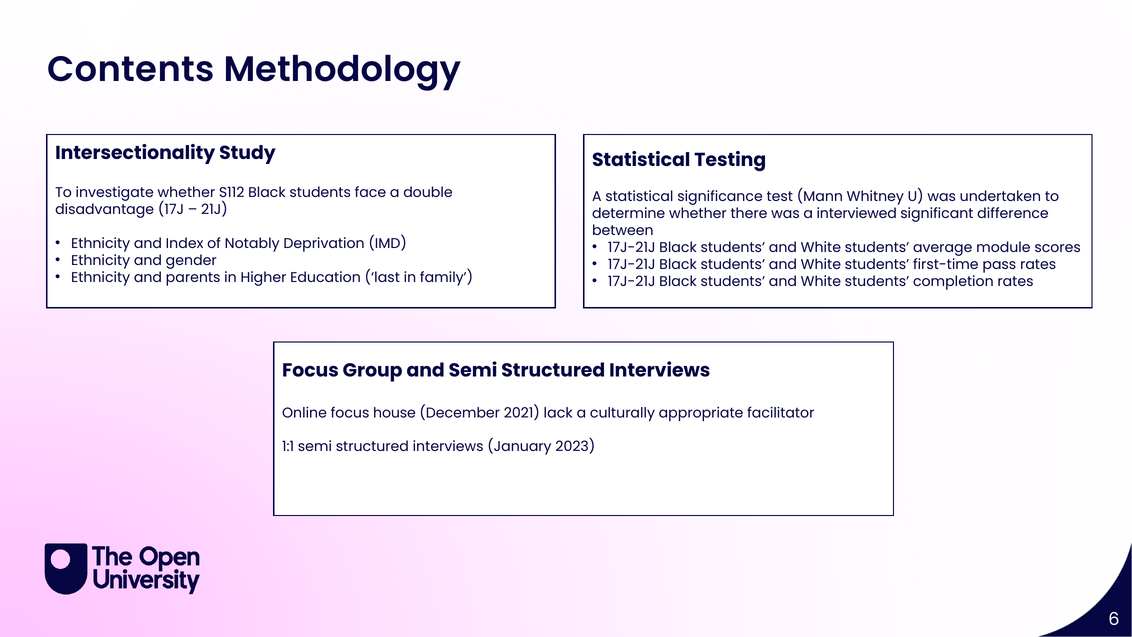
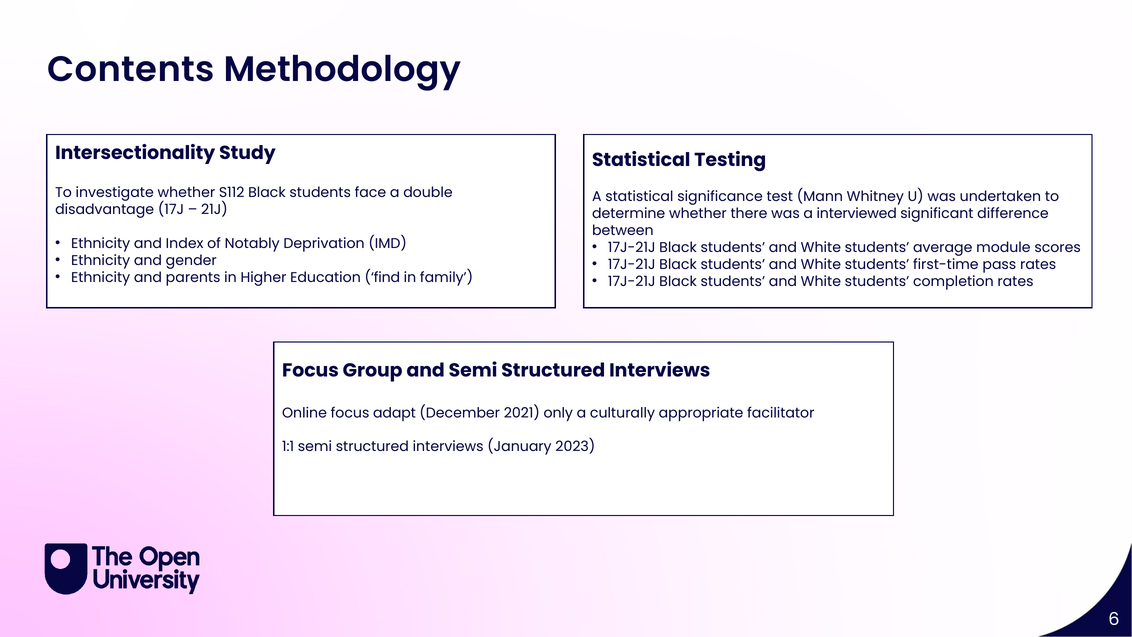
last: last -> find (382, 277)
house: house -> adapt (394, 413)
lack: lack -> only (558, 413)
